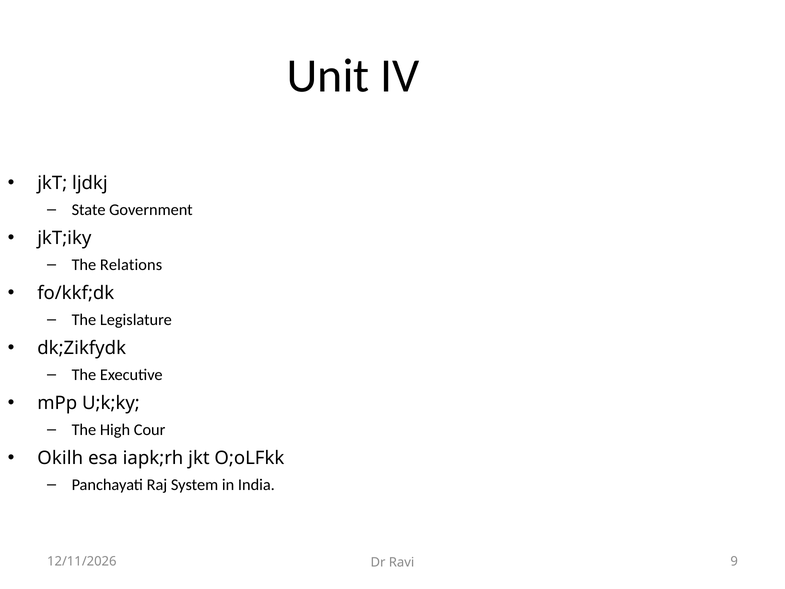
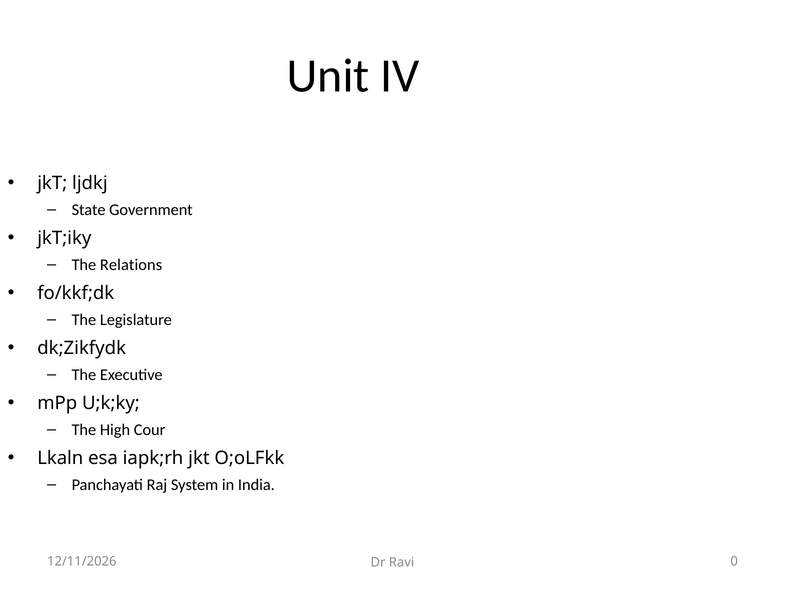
Okilh: Okilh -> Lkaln (60, 458)
9: 9 -> 0 (734, 561)
